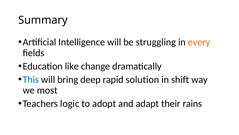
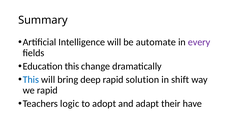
struggling: struggling -> automate (156, 42)
every colour: orange -> purple (199, 42)
Education like: like -> this (72, 66)
we most: most -> rapid (47, 90)
rains: rains -> have (192, 103)
